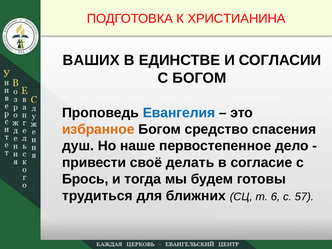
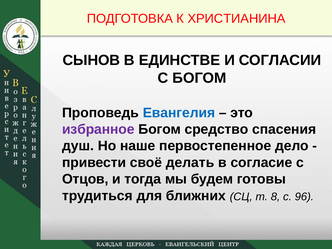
ВАШИХ: ВАШИХ -> СЫНОВ (91, 60)
избранное colour: orange -> purple (98, 129)
Брось: Брось -> Отцов (85, 179)
6: 6 -> 8 (275, 197)
57: 57 -> 96 (304, 197)
